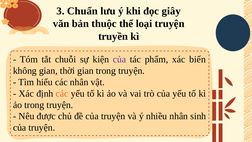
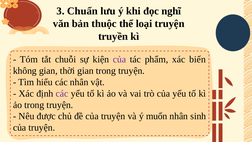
giây: giây -> nghĩ (171, 11)
các colour: orange -> purple (62, 93)
nhiều: nhiều -> muốn (157, 116)
